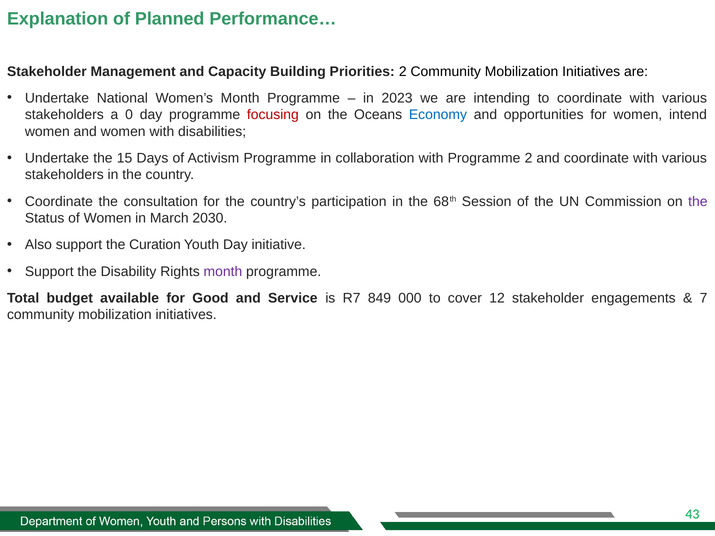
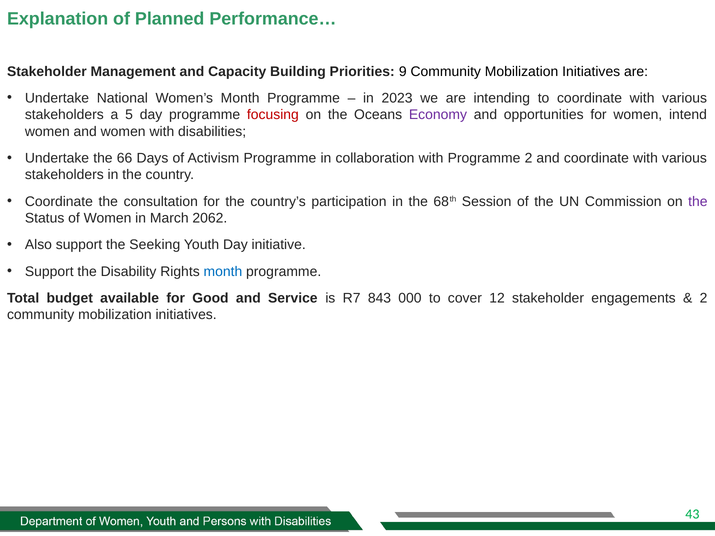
Priorities 2: 2 -> 9 (403, 71)
0: 0 -> 5 (129, 115)
Economy colour: blue -> purple (438, 115)
15: 15 -> 66 (125, 158)
2030: 2030 -> 2062 (210, 218)
Curation: Curation -> Seeking (155, 245)
month colour: purple -> blue (223, 272)
849: 849 -> 843 (380, 298)
7: 7 -> 2 (704, 298)
